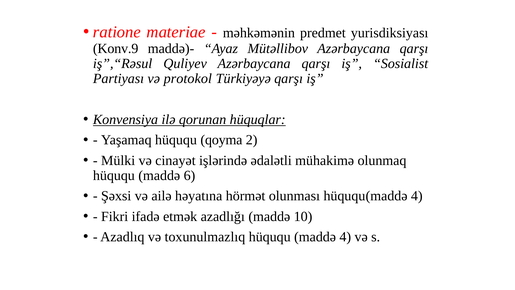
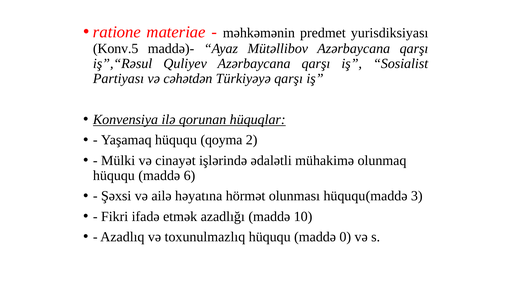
Konv.9: Konv.9 -> Konv.5 (116, 48)
protokol: protokol -> cəhətdən (188, 79)
hüququ(maddə 4: 4 -> 3 (417, 196)
maddə 4: 4 -> 0 (345, 237)
